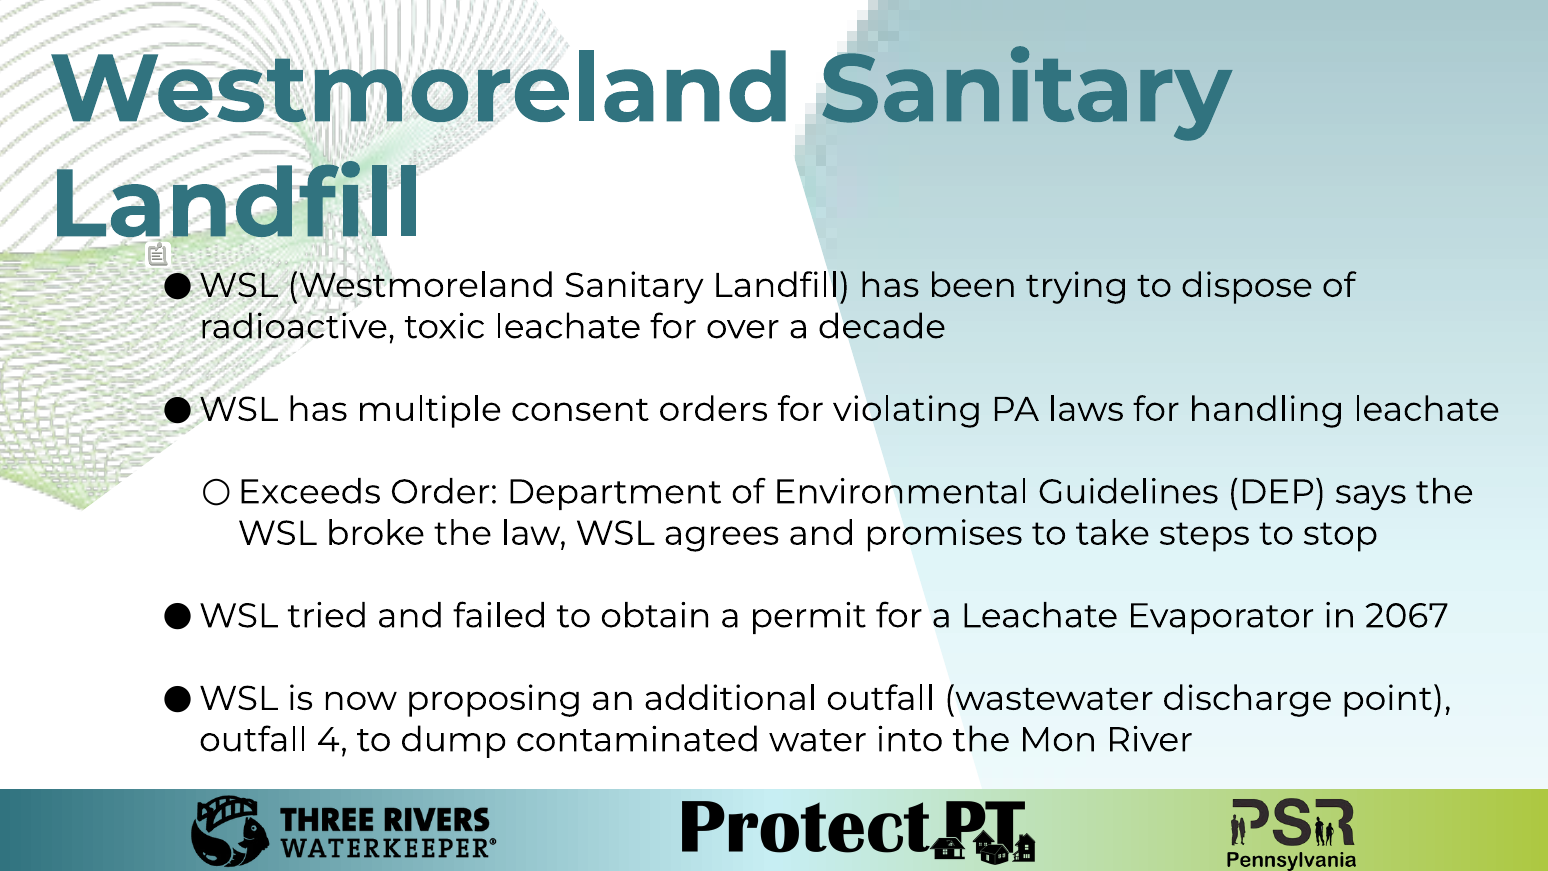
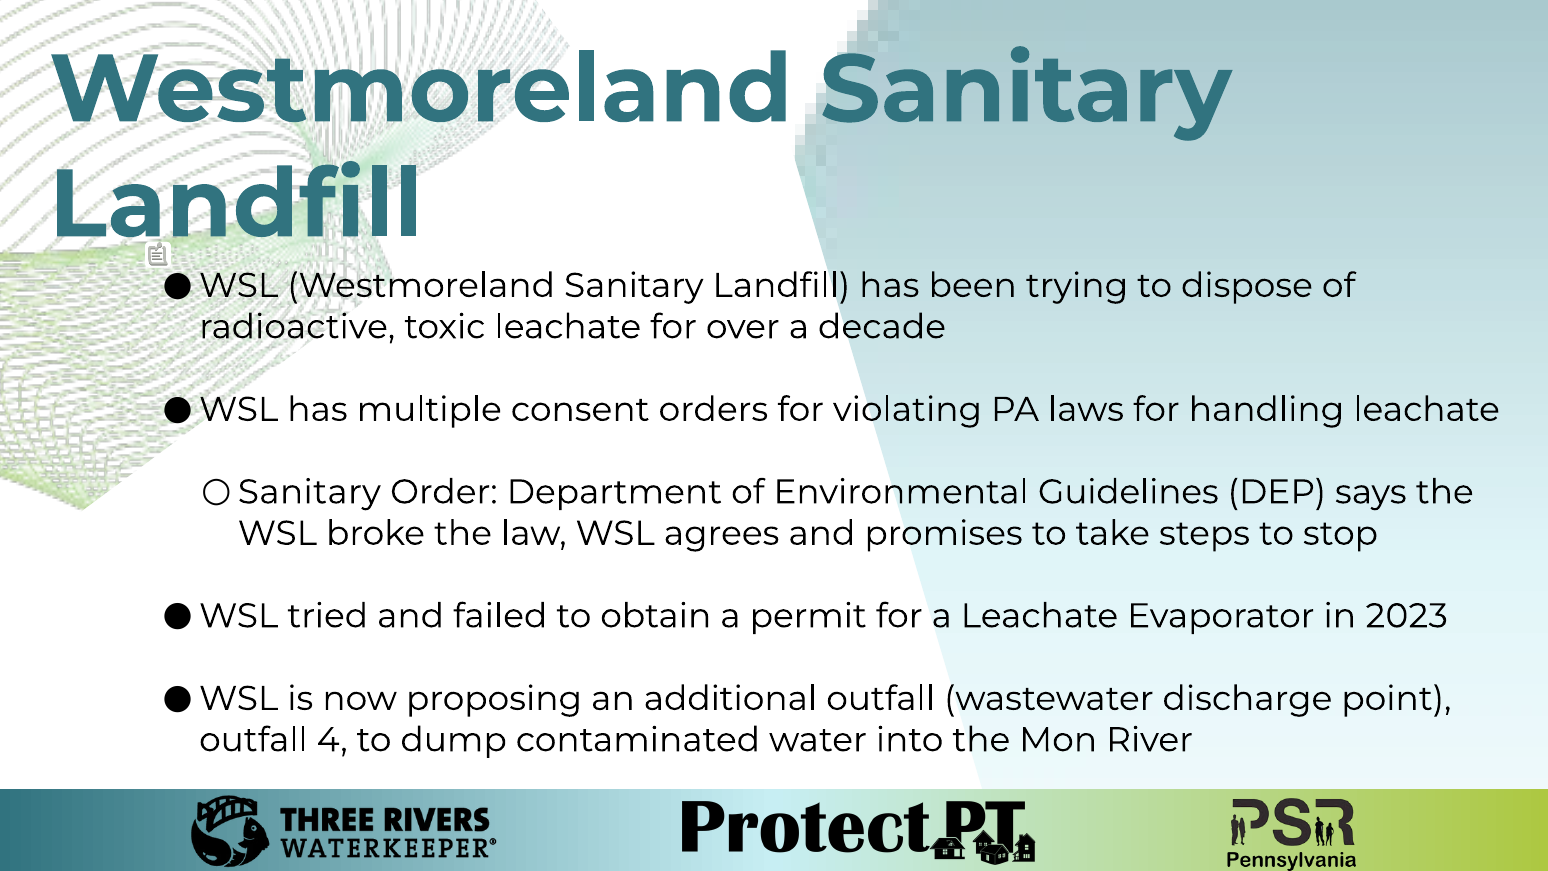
Exceeds: Exceeds -> Sanitary (309, 492)
2067: 2067 -> 2023 (1407, 616)
